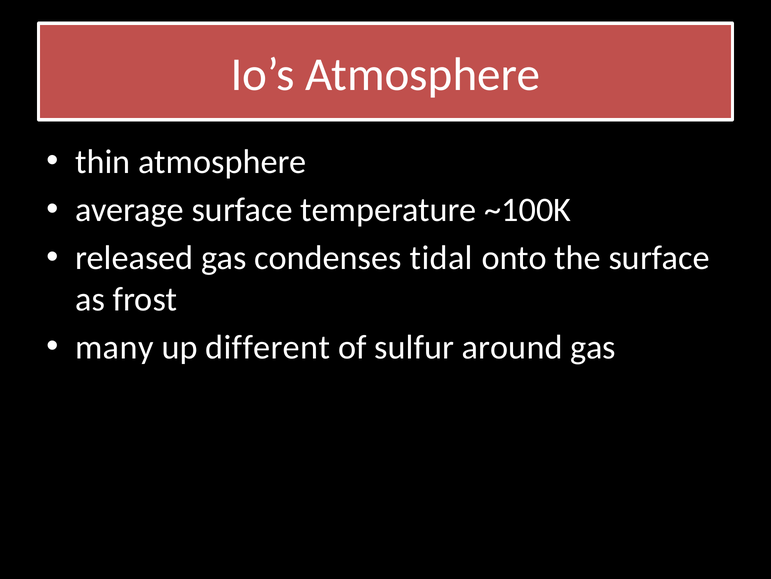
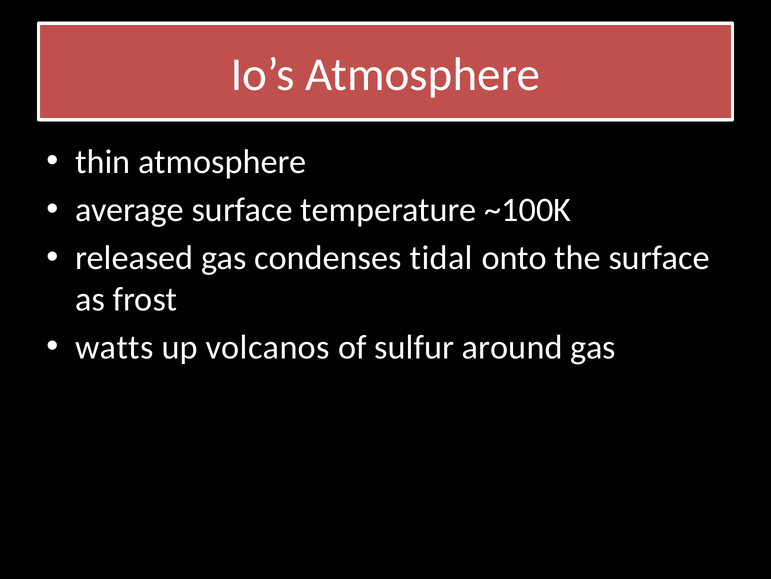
many: many -> watts (114, 347)
different: different -> volcanos (268, 347)
